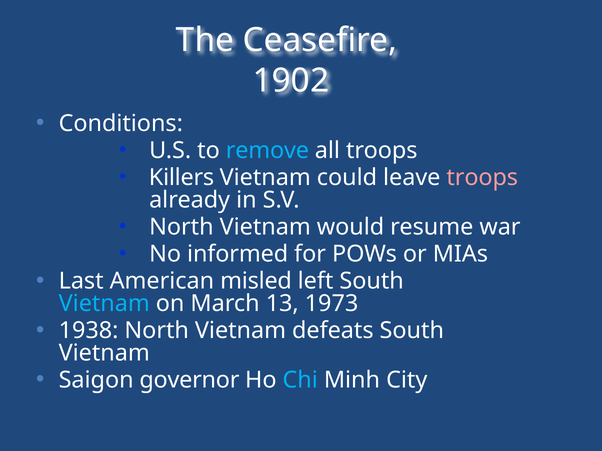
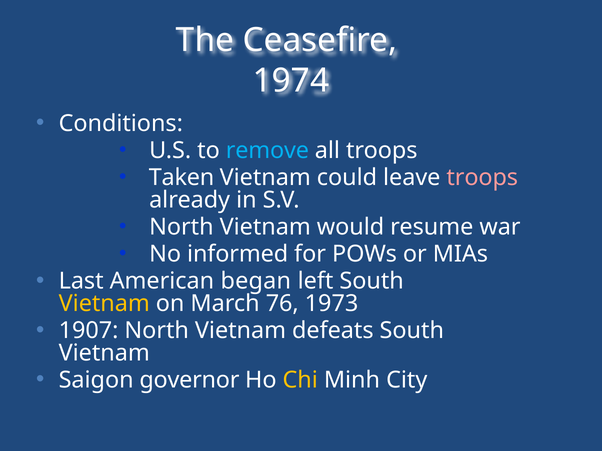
1902: 1902 -> 1974 (291, 81)
Killers: Killers -> Taken (182, 178)
misled: misled -> began (256, 282)
Vietnam colour: light blue -> yellow (104, 304)
13: 13 -> 76 (282, 304)
1938: 1938 -> 1907 (89, 331)
Chi colour: light blue -> yellow (300, 381)
